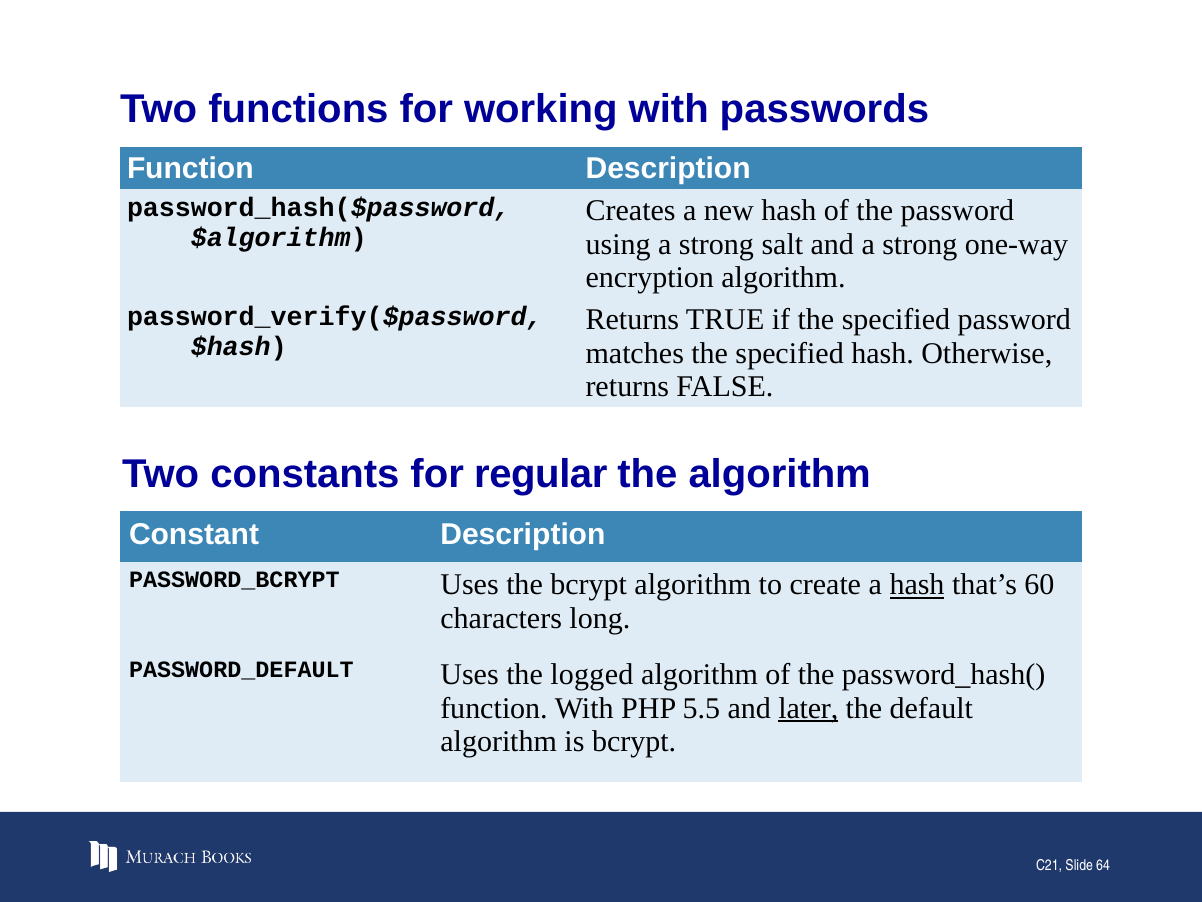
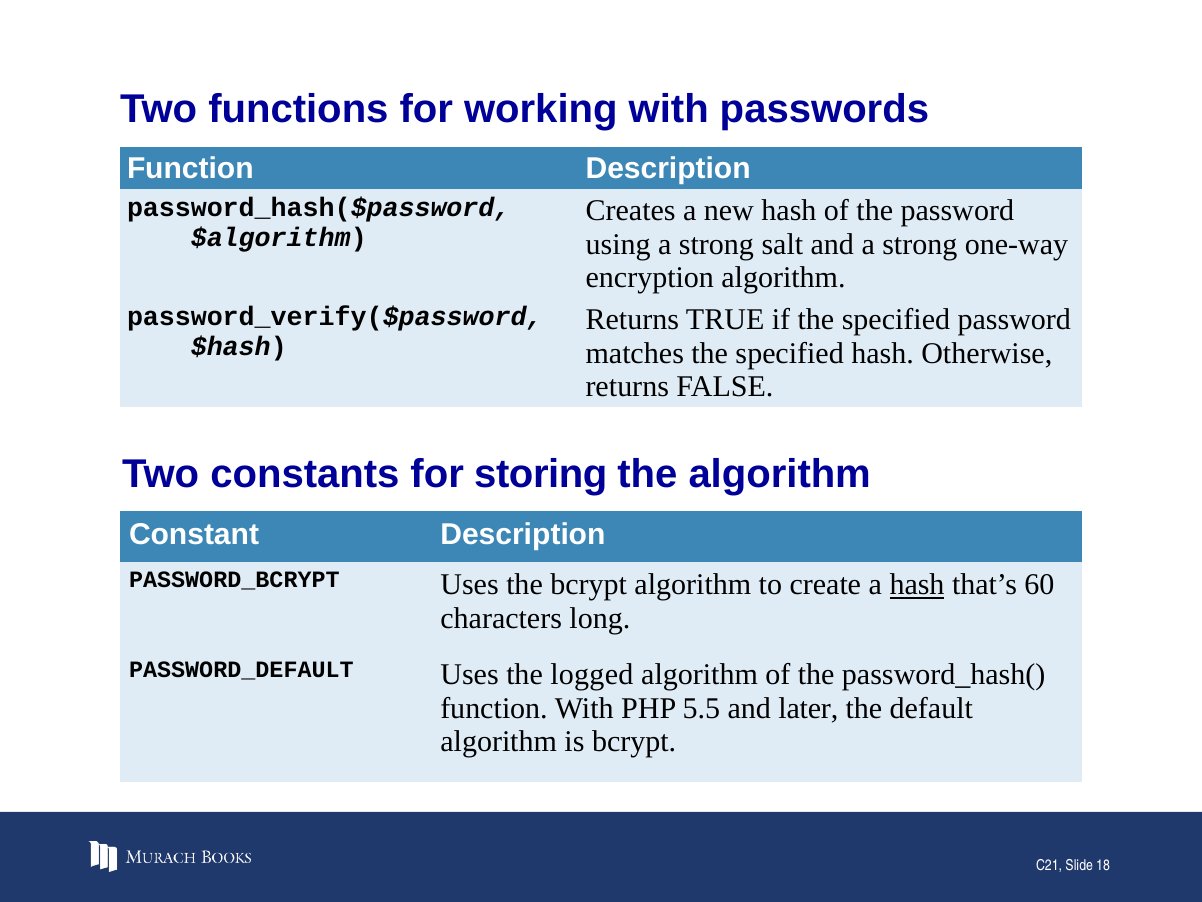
regular: regular -> storing (541, 474)
later underline: present -> none (808, 708)
64: 64 -> 18 (1103, 865)
